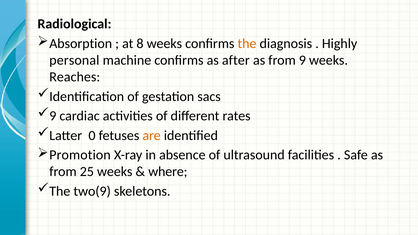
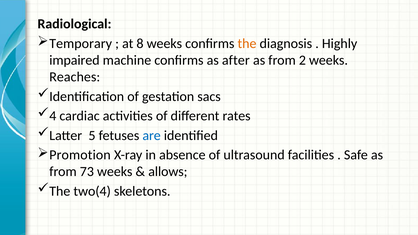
Absorption: Absorption -> Temporary (81, 43)
personal: personal -> impaired (74, 60)
from 9: 9 -> 2 (302, 60)
9: 9 -> 4 (53, 116)
0: 0 -> 5 (92, 136)
are colour: orange -> blue (152, 136)
25: 25 -> 73 (87, 172)
where: where -> allows (168, 172)
two(9: two(9 -> two(4 (92, 191)
